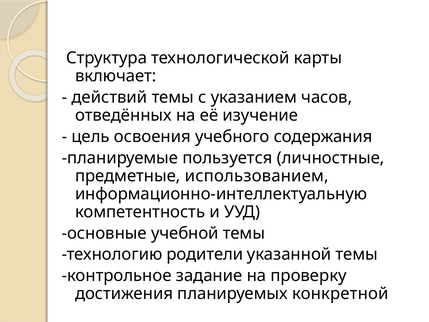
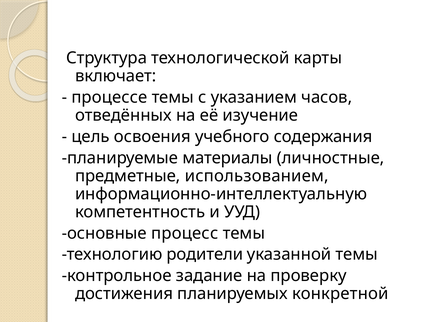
действий: действий -> процессе (109, 97)
пользуется: пользуется -> материалы (228, 158)
учебной: учебной -> процесс (185, 233)
